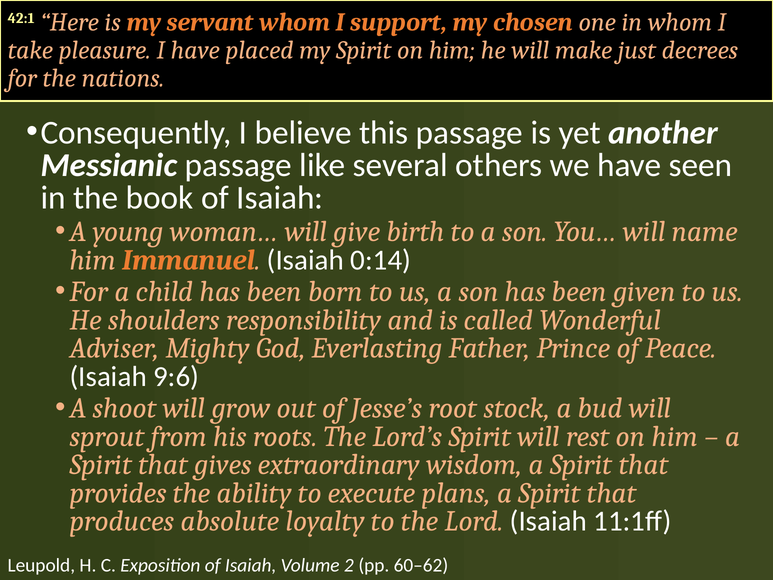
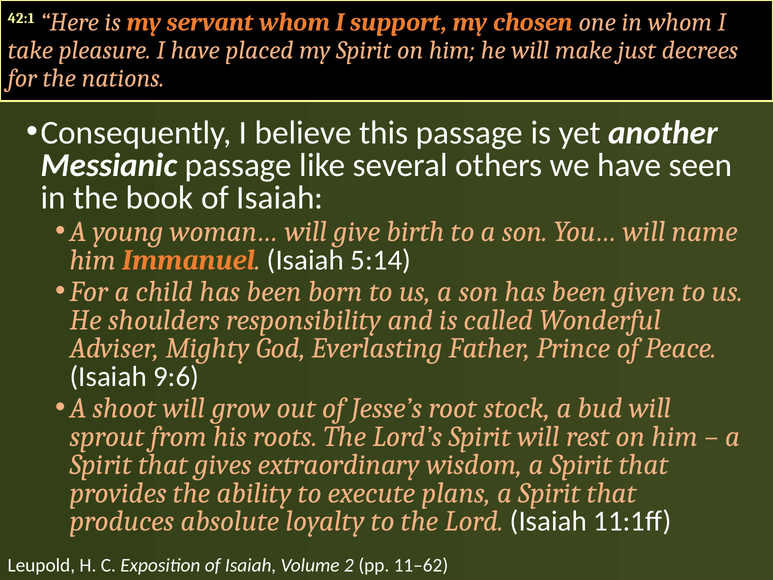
0:14: 0:14 -> 5:14 (381, 260)
60–62: 60–62 -> 11–62 (421, 565)
